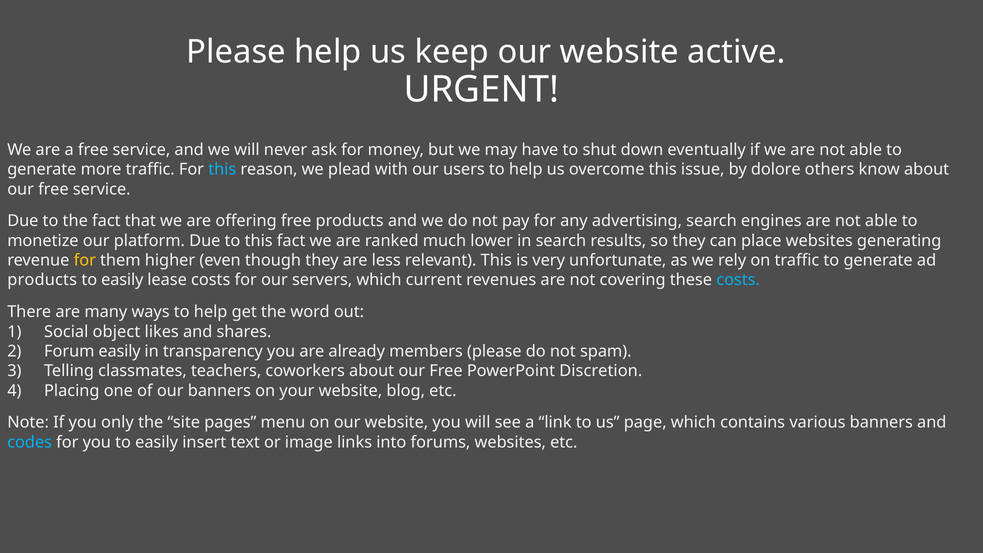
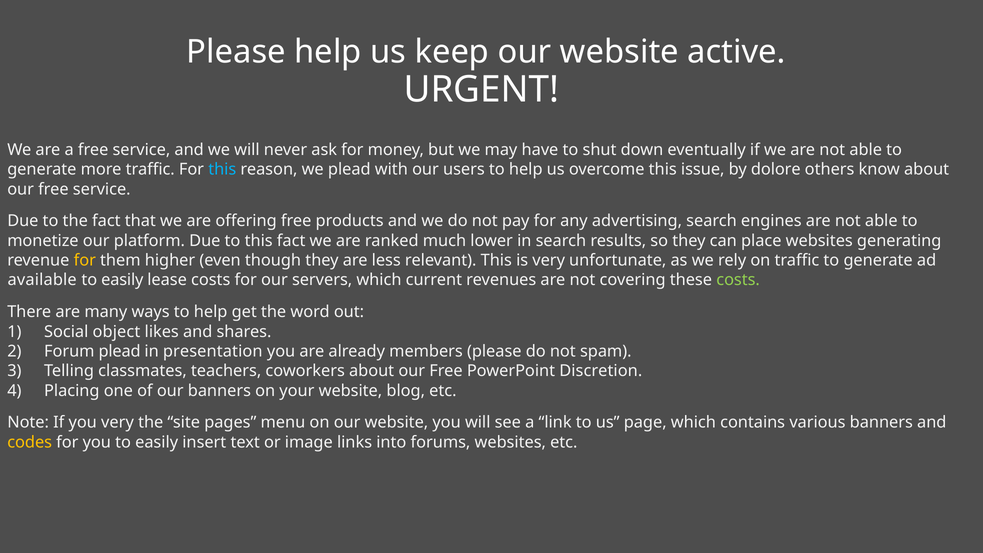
products: products -> available (42, 280)
costs colour: light blue -> light green (738, 280)
Forum easily: easily -> plead (120, 351)
transparency: transparency -> presentation (213, 351)
you only: only -> very (117, 423)
codes colour: light blue -> yellow (30, 442)
